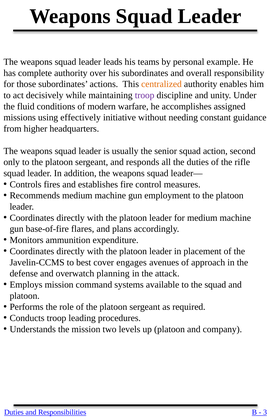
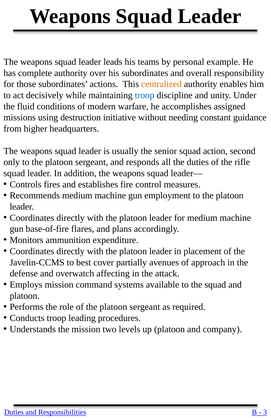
troop colour: purple -> blue (145, 95)
effectively: effectively -> destruction (81, 117)
engages: engages -> partially (132, 262)
planning: planning -> affecting (113, 273)
